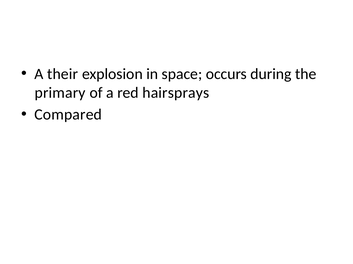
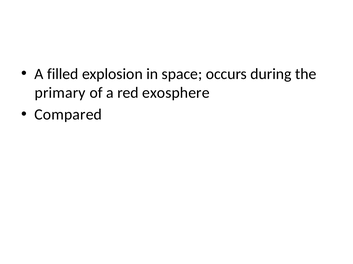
their: their -> filled (63, 74)
hairsprays: hairsprays -> exosphere (176, 93)
